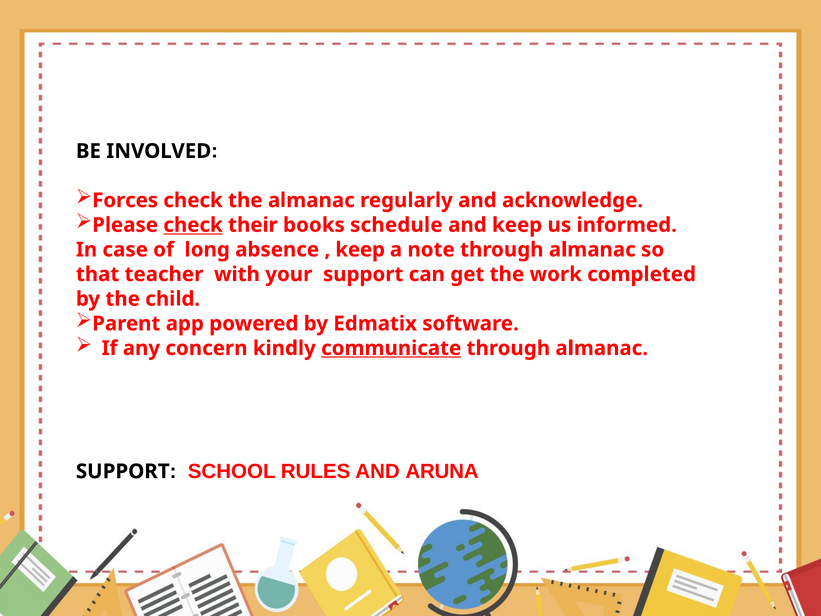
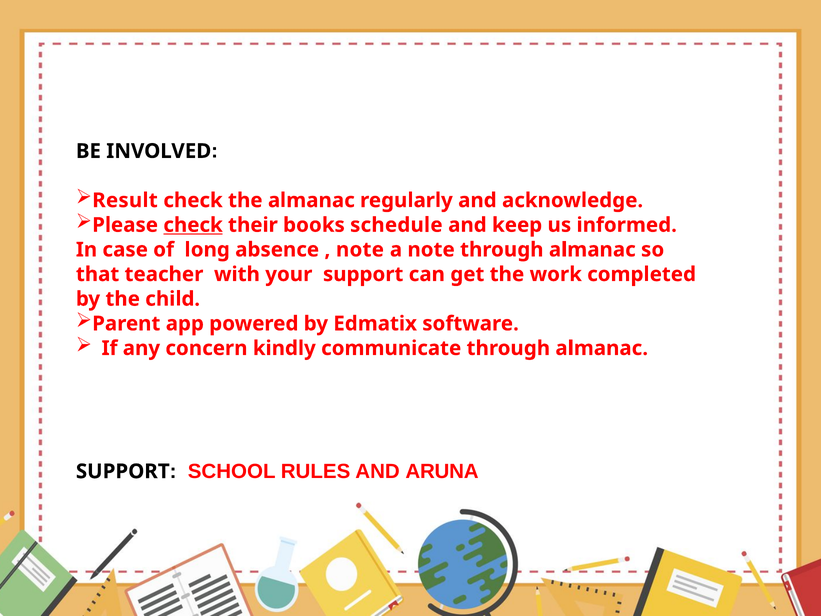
Forces: Forces -> Result (125, 200)
keep: keep -> note (360, 250)
communicate underline: present -> none (391, 348)
